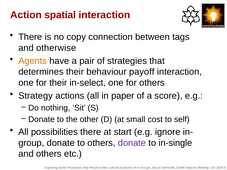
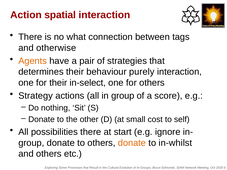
copy: copy -> what (76, 37)
payoff: payoff -> purely (142, 72)
in paper: paper -> group (123, 96)
donate colour: purple -> orange (132, 143)
in-single: in-single -> in-whilst (175, 143)
